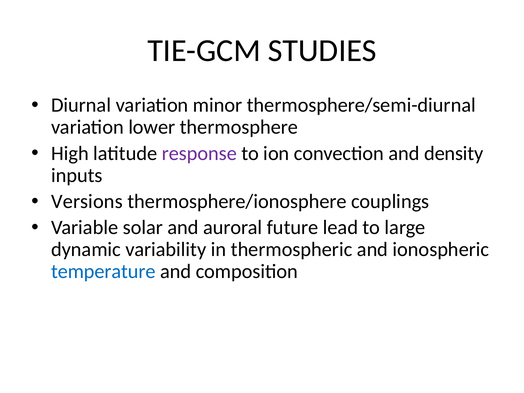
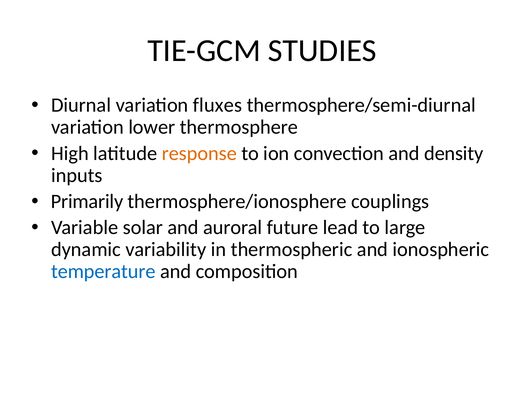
minor: minor -> fluxes (218, 105)
response colour: purple -> orange (199, 153)
Versions: Versions -> Primarily (87, 201)
